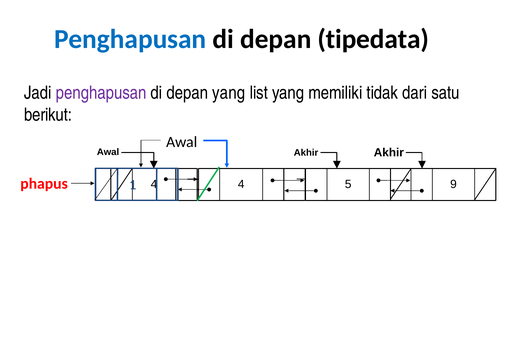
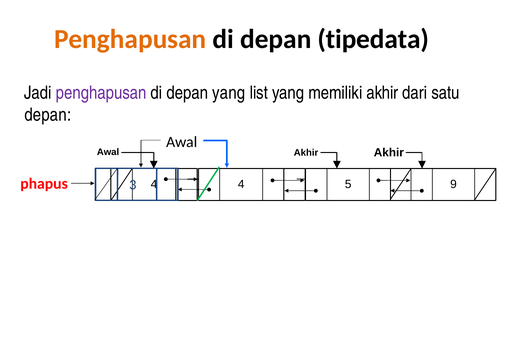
Penghapusan colour: blue -> orange (130, 39)
memiliki tidak: tidak -> akhir (382, 93)
berikut: berikut -> depan (48, 115)
1: 1 -> 3 (133, 185)
